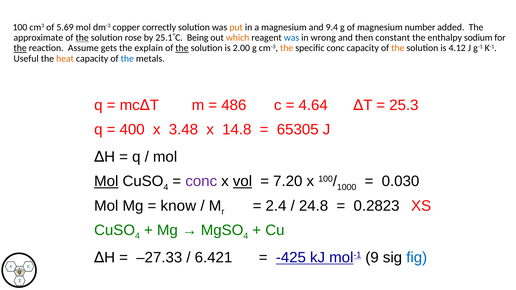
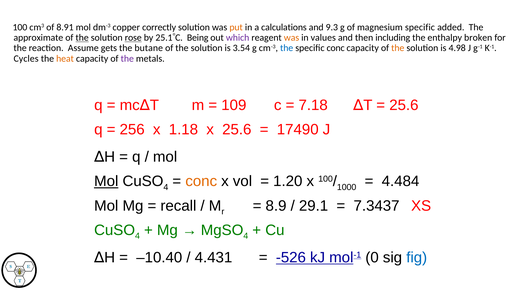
5.69: 5.69 -> 8.91 (65, 27)
a magnesium: magnesium -> calculations (284, 27)
9.4: 9.4 -> 9.3 (332, 27)
magnesium number: number -> specific (420, 27)
rose underline: none -> present (133, 38)
which colour: orange -> purple (238, 38)
was colour: blue -> orange (292, 38)
wrong: wrong -> values (323, 38)
constant: constant -> including (393, 38)
sodium: sodium -> broken (478, 38)
the underline: present -> none (20, 48)
explain: explain -> butane (149, 48)
the underline: present -> none (182, 48)
2.00: 2.00 -> 3.54 (241, 48)
the colour: orange -> blue (287, 48)
4.12: 4.12 -> 4.98 (457, 48)
Useful: Useful -> Cycles (26, 59)
the colour: blue -> purple (127, 59)
486: 486 -> 109 (234, 105)
4.64: 4.64 -> 7.18 (313, 105)
25.3: 25.3 -> 25.6 (404, 105)
400: 400 -> 256 (132, 130)
3.48: 3.48 -> 1.18 (183, 130)
x 14.8: 14.8 -> 25.6 (237, 130)
65305: 65305 -> 17490 (298, 130)
conc colour: purple -> orange (201, 182)
vol underline: present -> none (242, 182)
7.20: 7.20 -> 1.20 (288, 182)
0.030: 0.030 -> 4.484 (401, 182)
know: know -> recall (178, 206)
2.4: 2.4 -> 8.9 (276, 206)
24.8: 24.8 -> 29.1 (314, 206)
0.2823: 0.2823 -> 7.3437 (377, 206)
–27.33: –27.33 -> –10.40 (159, 258)
6.421: 6.421 -> 4.431 (214, 258)
-425: -425 -> -526 (291, 258)
9: 9 -> 0 (372, 258)
